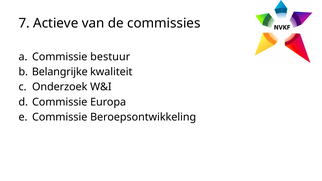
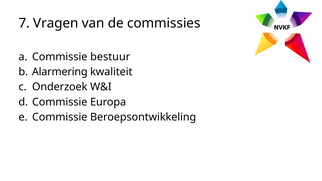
Actieve: Actieve -> Vragen (56, 23)
Belangrijke: Belangrijke -> Alarmering (60, 72)
